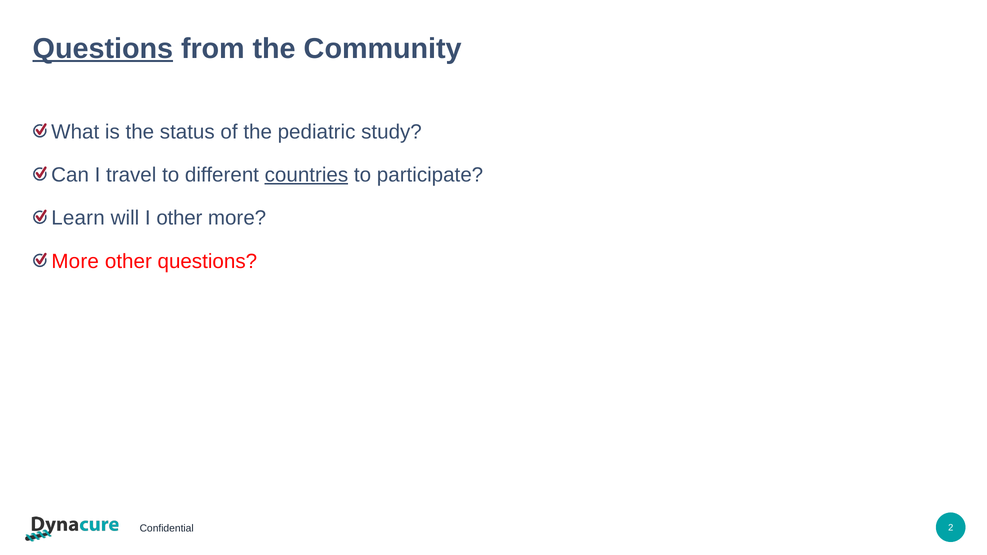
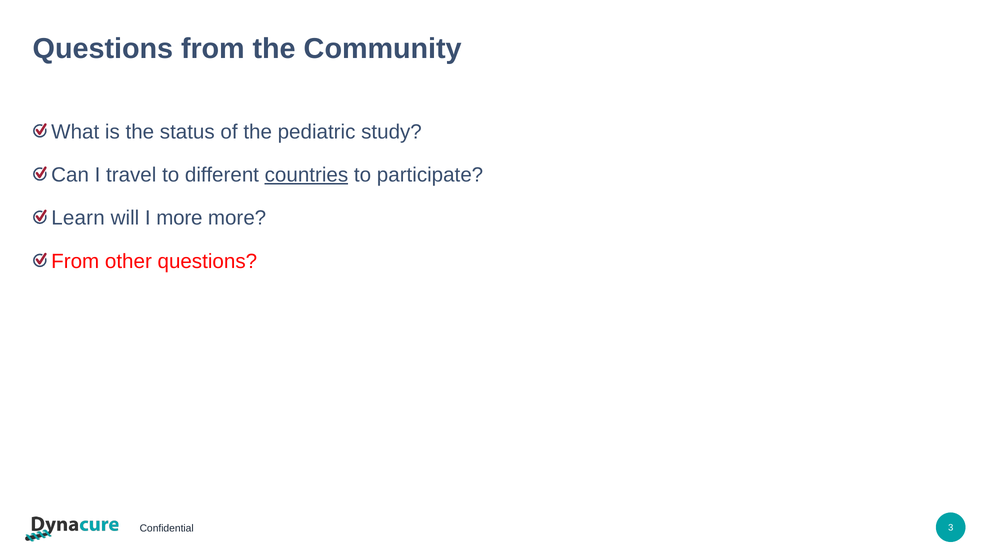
Questions underline: present -> none (103, 49)
I other: other -> more (179, 218)
More: More -> From (75, 261)
2: 2 -> 3 (951, 528)
